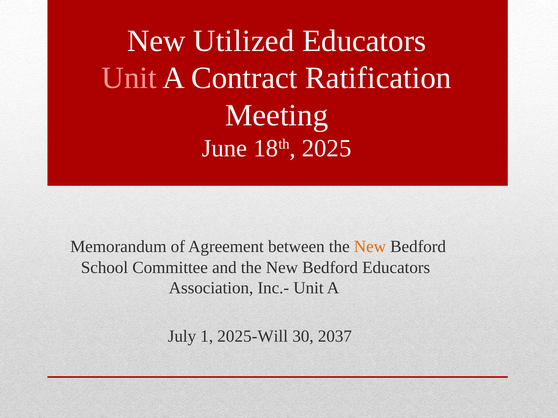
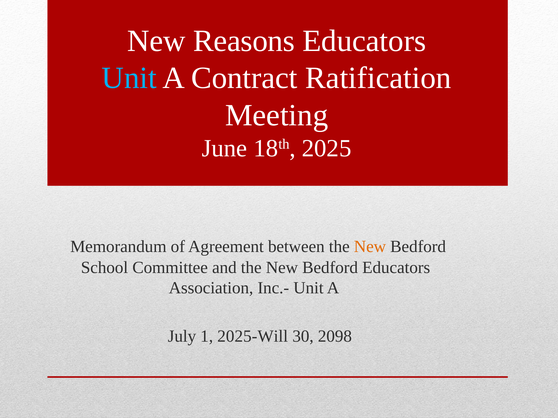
Utilized: Utilized -> Reasons (244, 41)
Unit colour: pink -> light blue (129, 78)
2037: 2037 -> 2098 (335, 337)
